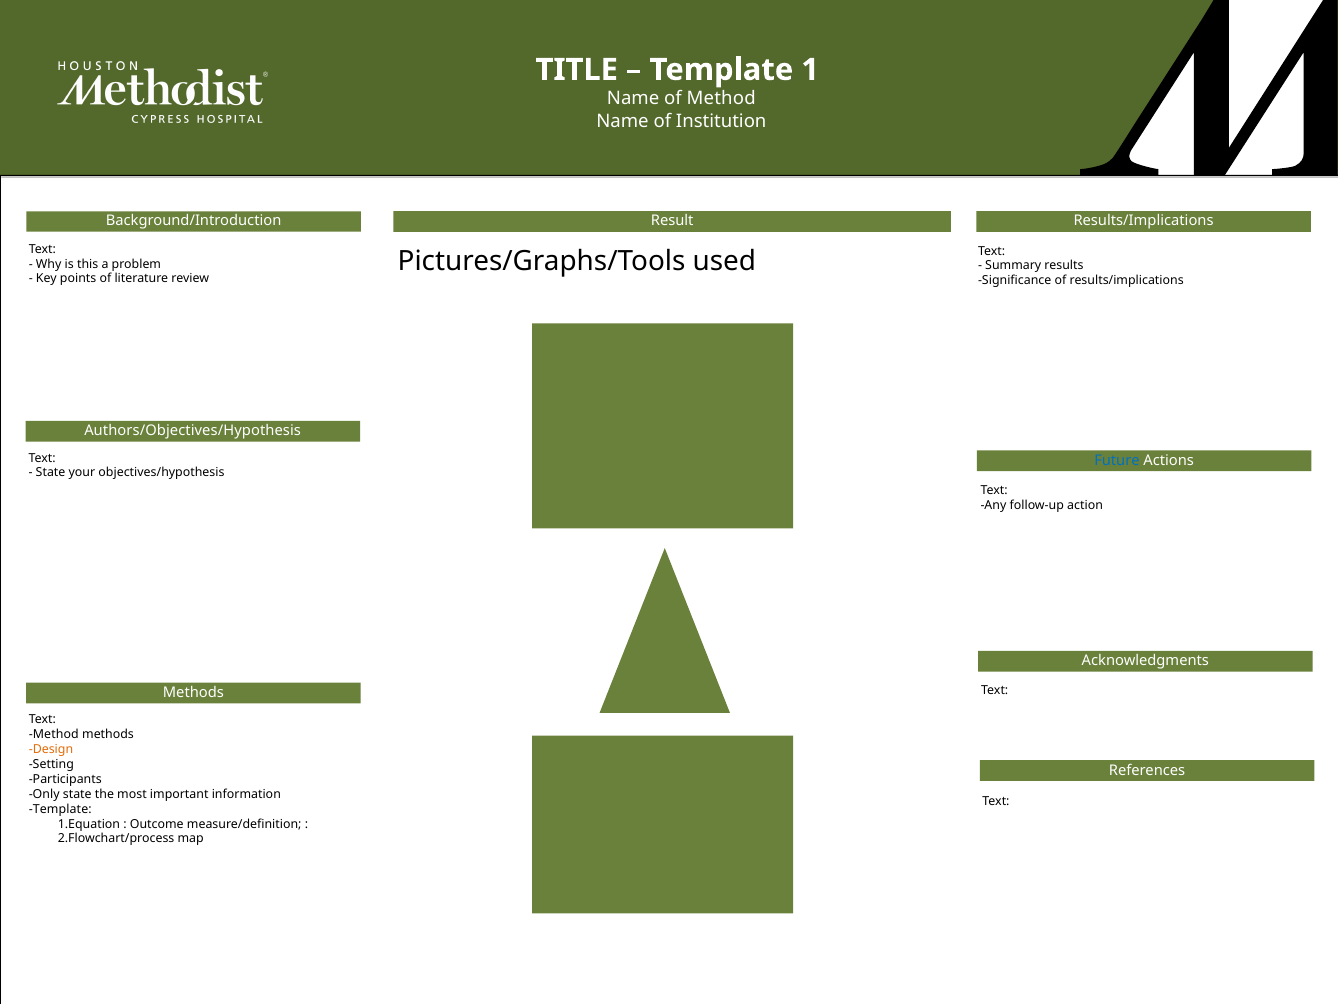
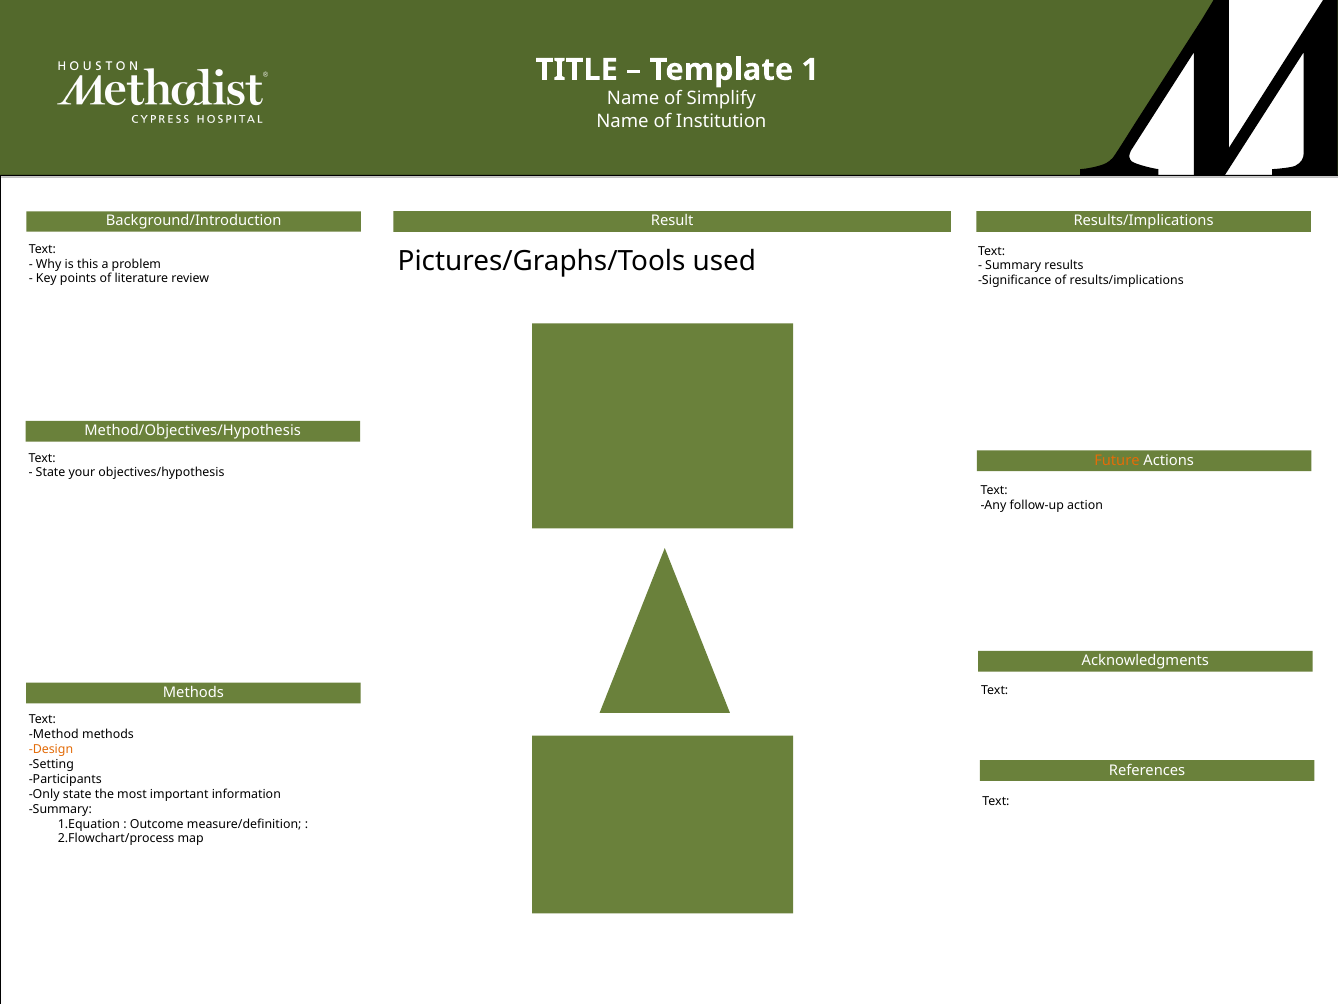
of Method: Method -> Simplify (721, 99)
Authors/Objectives/Hypothesis: Authors/Objectives/Hypothesis -> Method/Objectives/Hypothesis (193, 431)
Future colour: blue -> orange (1117, 460)
Template: Template -> Summary (60, 809)
